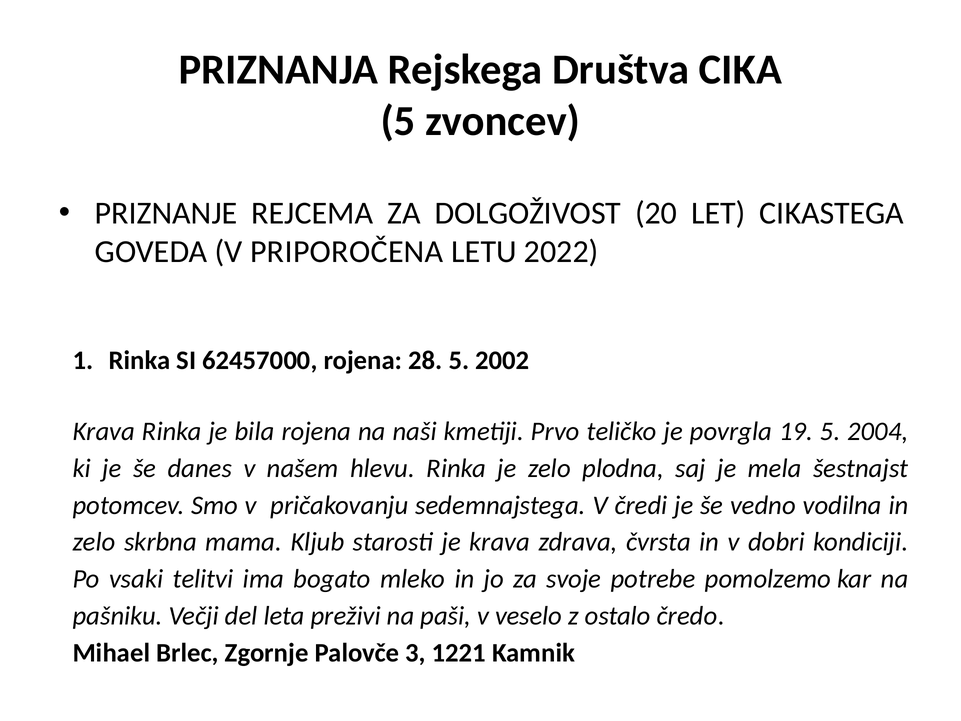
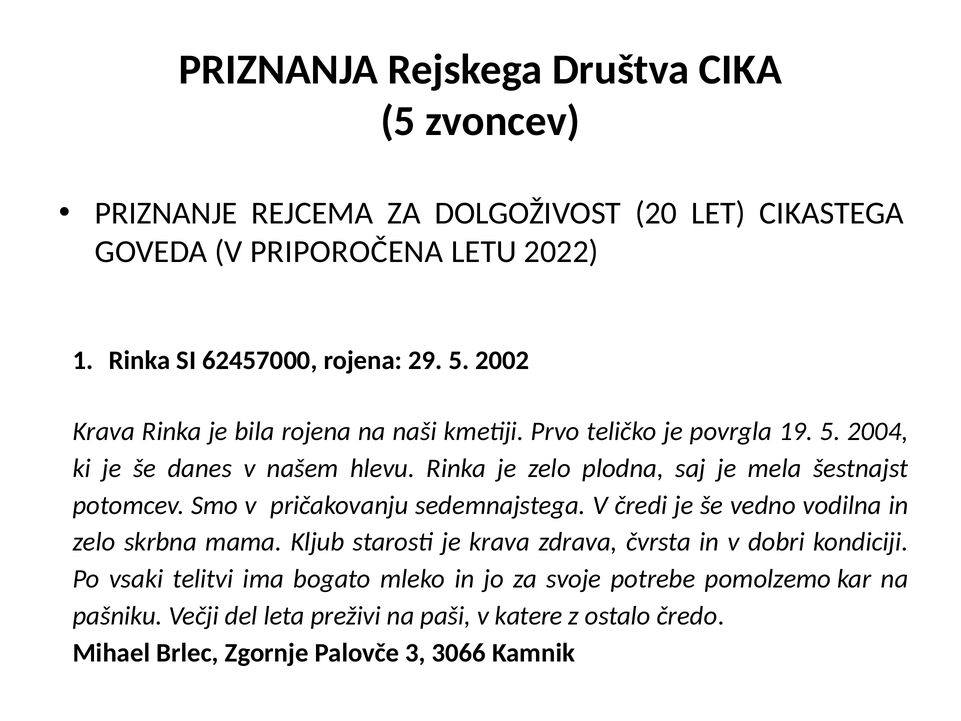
28: 28 -> 29 (425, 360)
veselo: veselo -> katere (529, 616)
1221: 1221 -> 3066 (459, 652)
